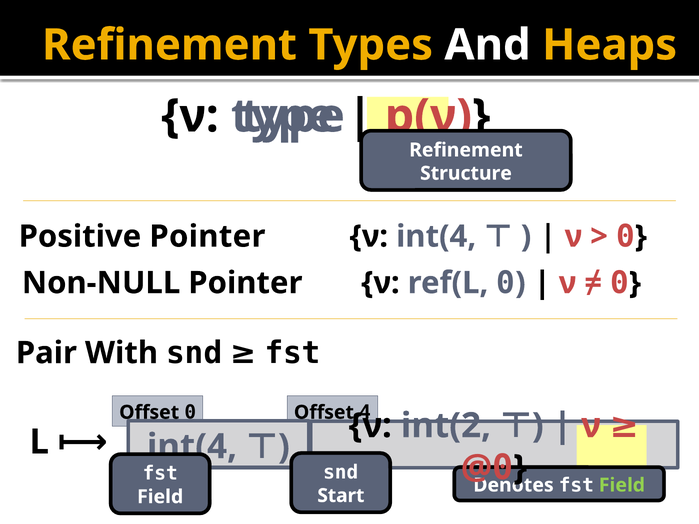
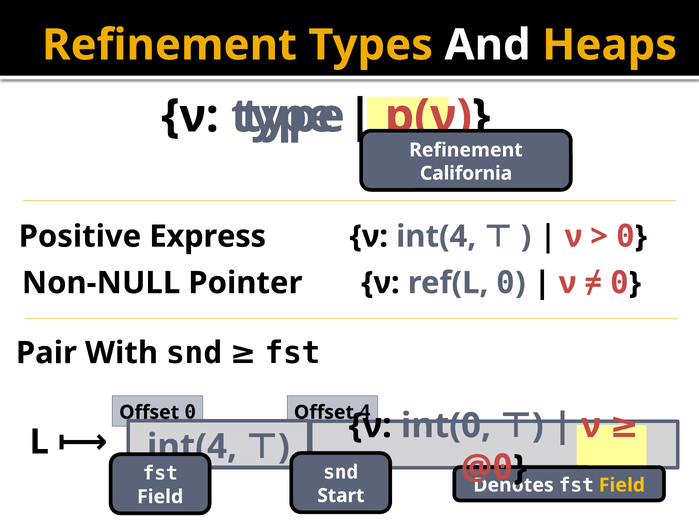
Structure: Structure -> California (466, 173)
Positive Pointer: Pointer -> Express (208, 237)
int(2: int(2 -> int(0 (446, 426)
Field colour: light green -> yellow (622, 485)
